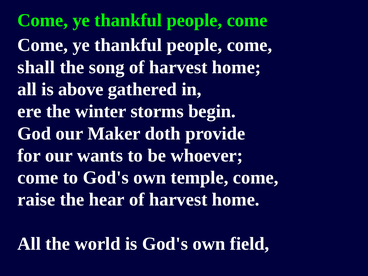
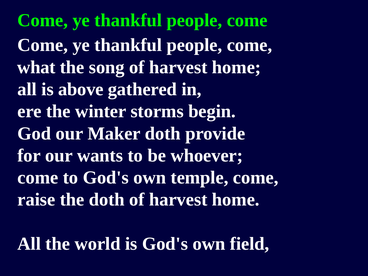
shall: shall -> what (36, 67)
the hear: hear -> doth (107, 200)
